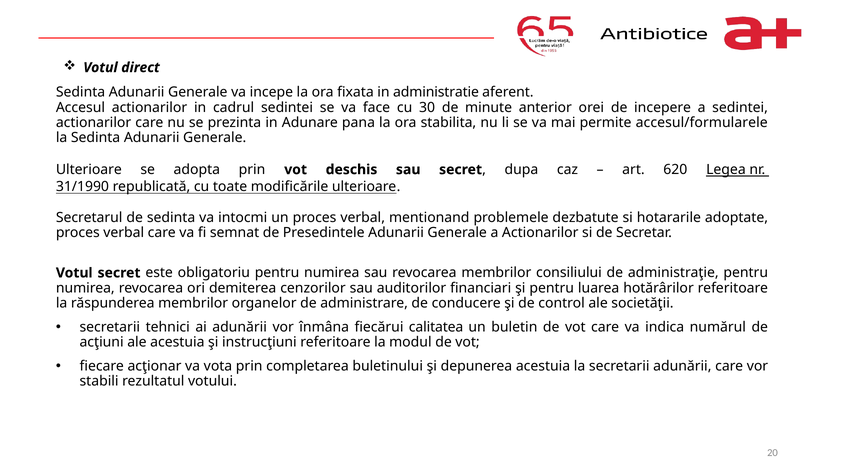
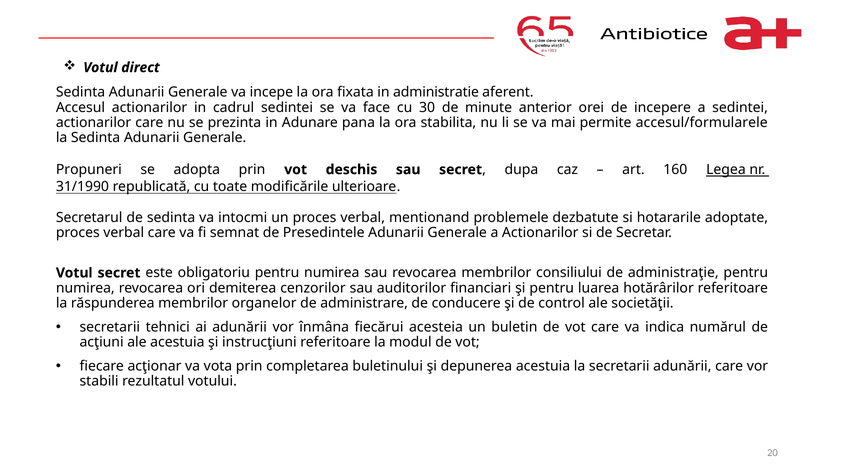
Ulterioare: Ulterioare -> Propuneri (89, 169)
620: 620 -> 160 (675, 169)
calitatea: calitatea -> acesteia (436, 327)
